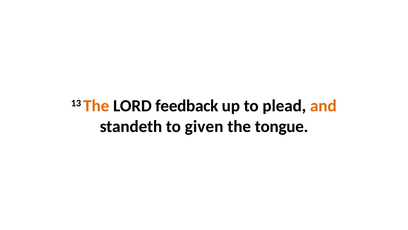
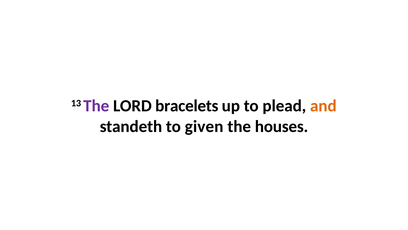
The colour: orange -> purple (96, 106)
feedback: feedback -> bracelets (187, 106)
tongue: tongue -> houses (282, 126)
